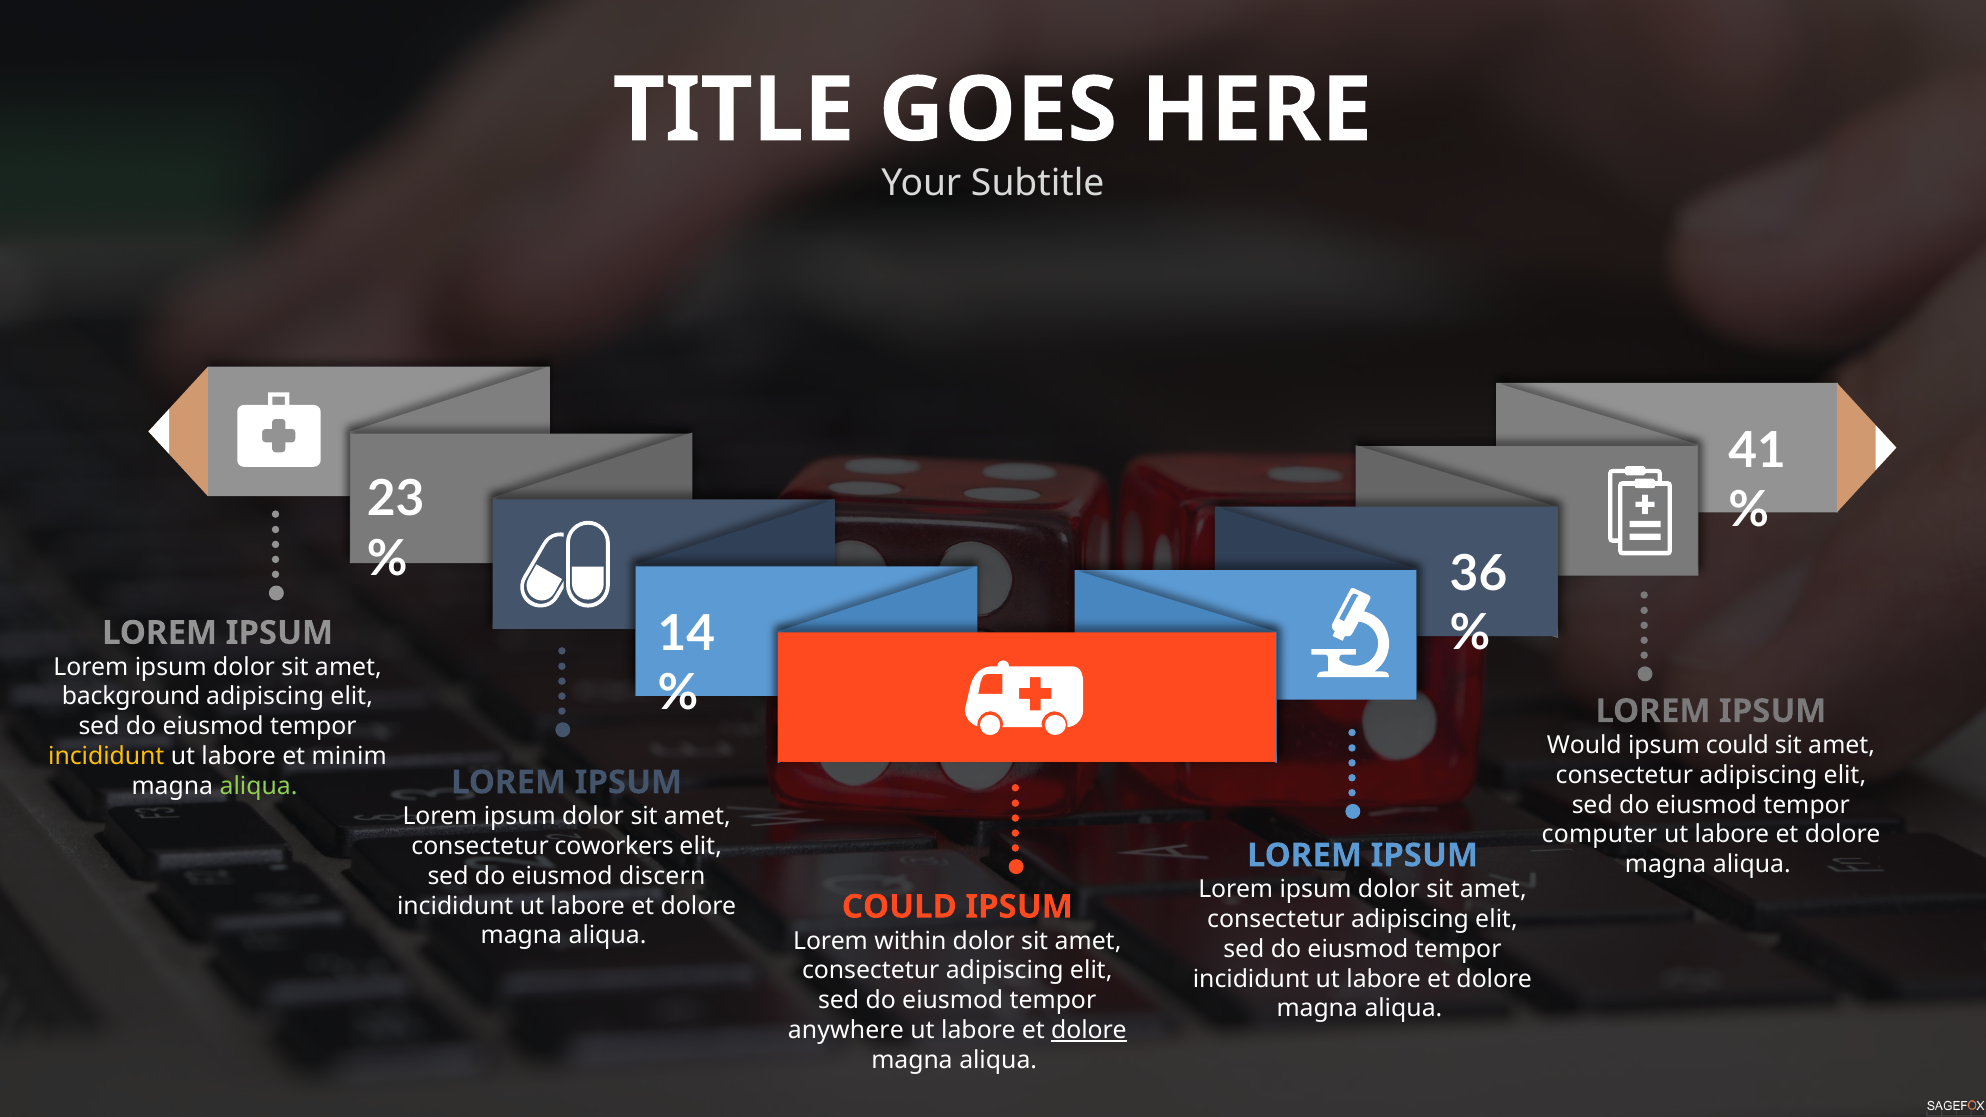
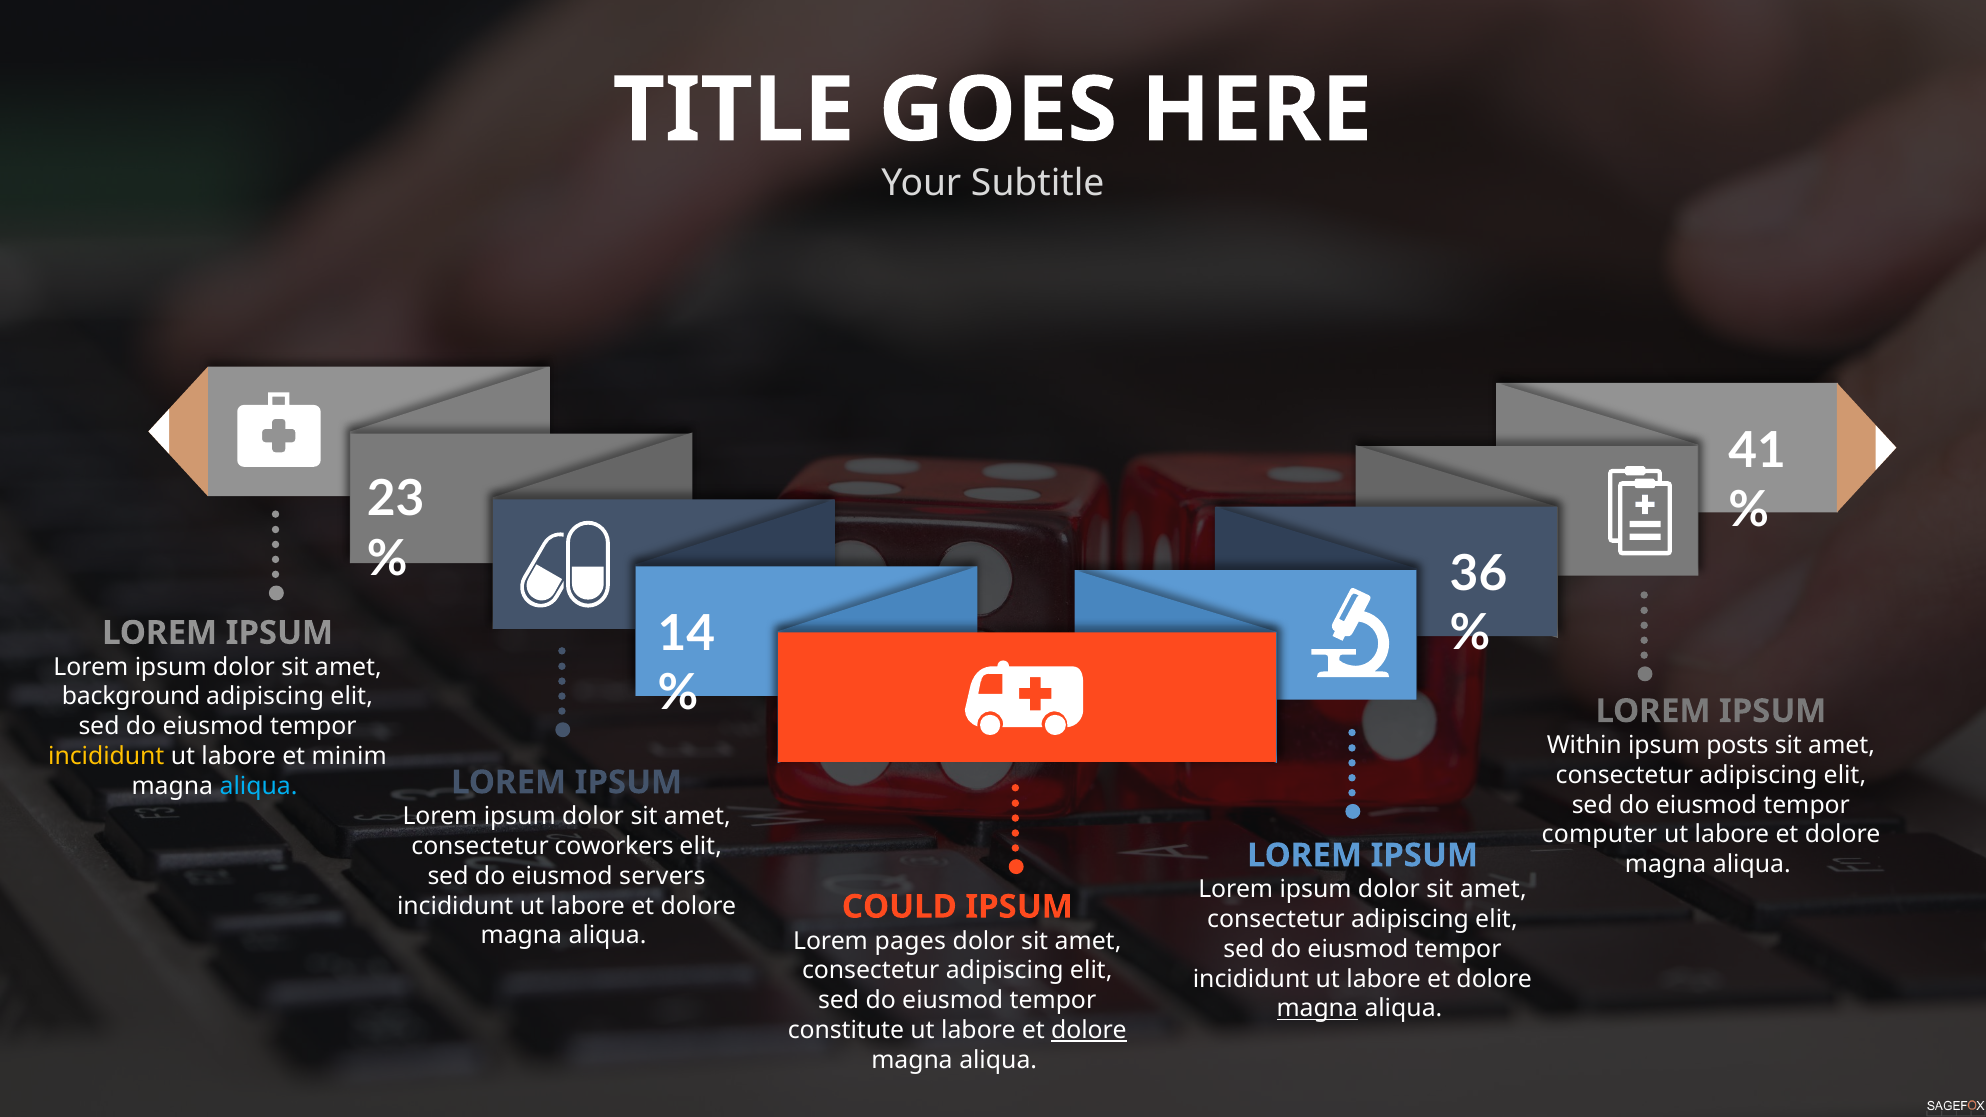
Would: Would -> Within (1584, 745)
ipsum could: could -> posts (1737, 745)
aliqua colour: light green -> light blue (259, 786)
discern: discern -> servers (662, 876)
within: within -> pages (910, 941)
magna underline: none -> present (1317, 1009)
anywhere: anywhere -> constitute (846, 1030)
